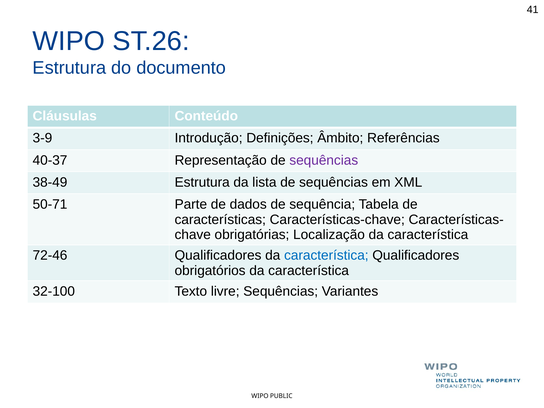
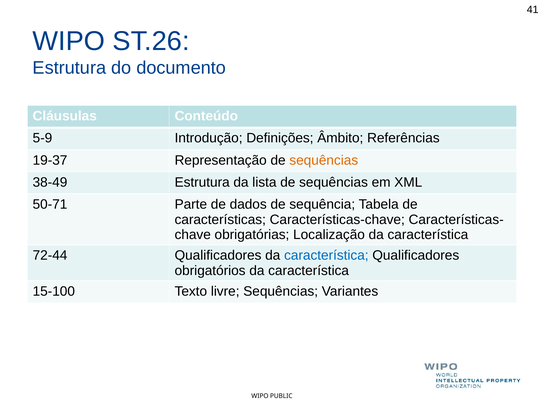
3-9: 3-9 -> 5-9 (42, 138)
40-37: 40-37 -> 19-37 (50, 160)
sequências colour: purple -> orange (324, 160)
72-46: 72-46 -> 72-44 (50, 255)
32-100: 32-100 -> 15-100 (54, 291)
